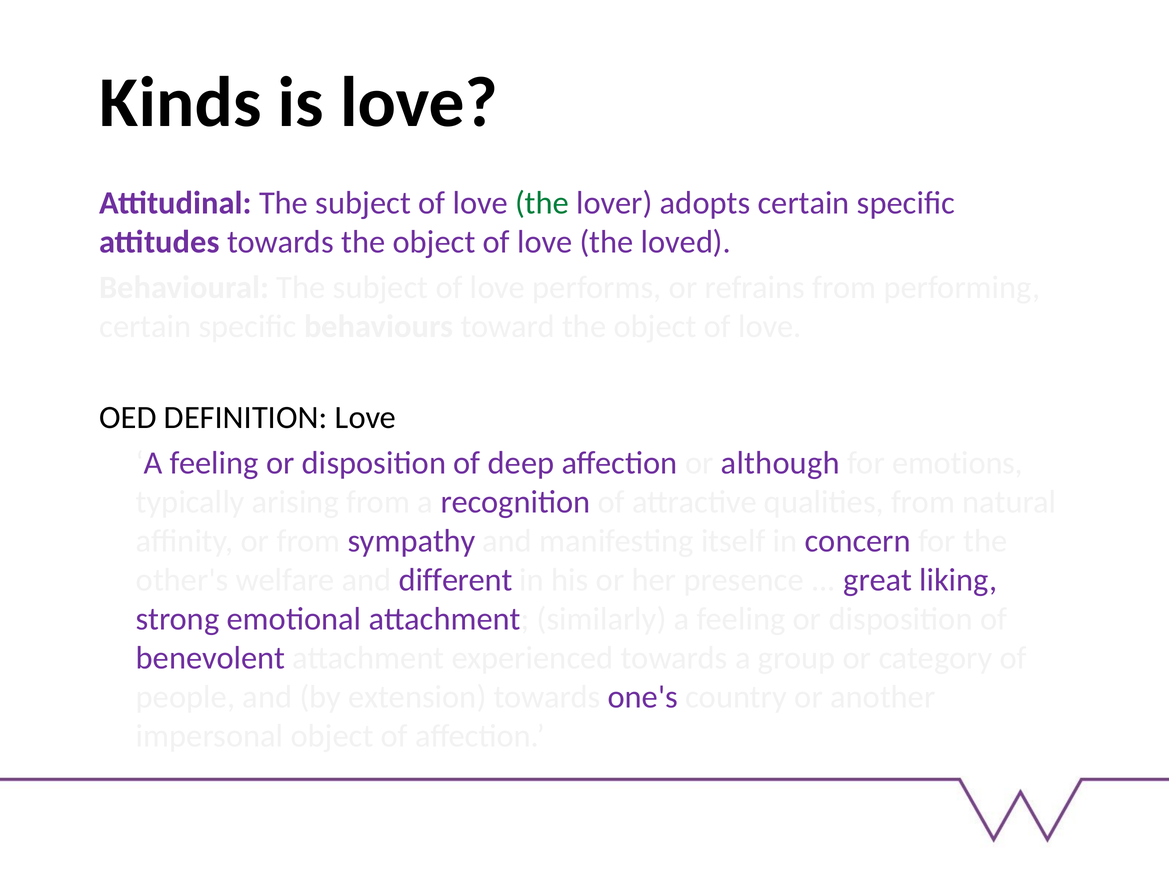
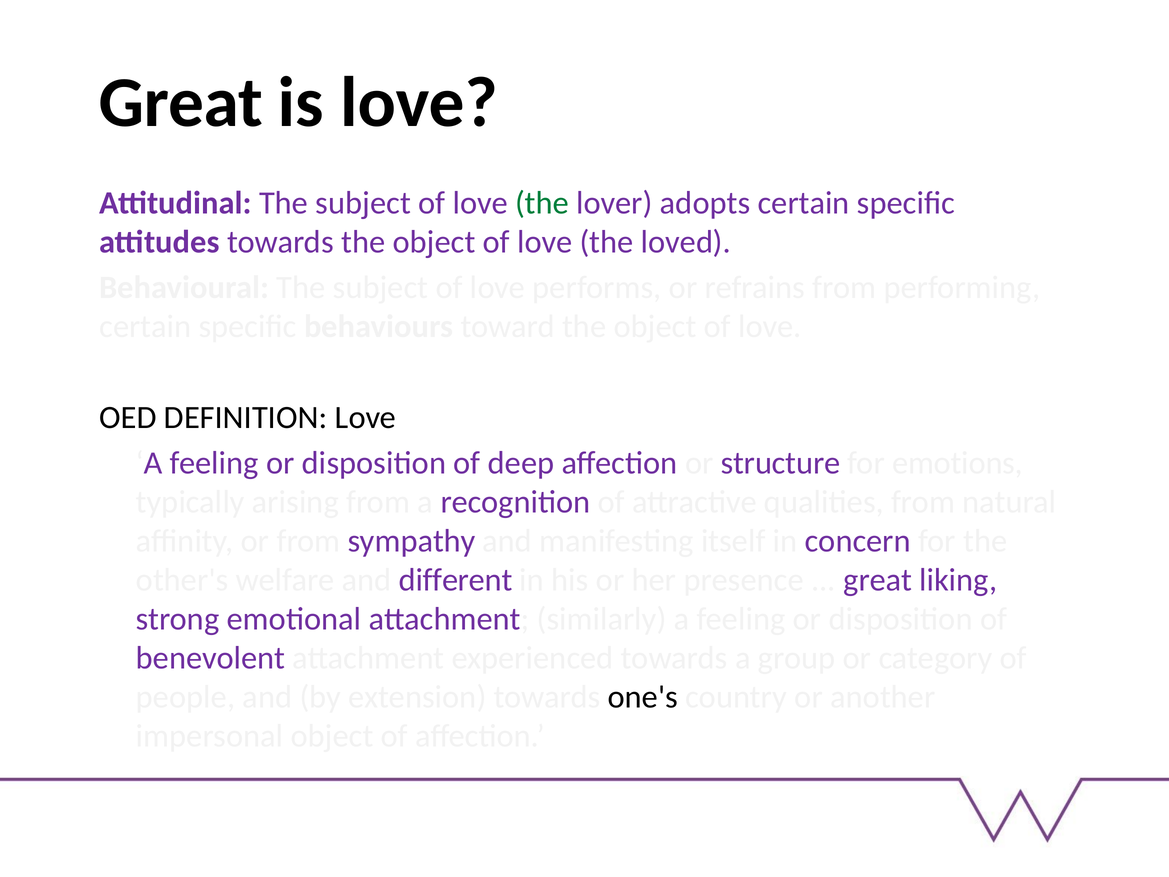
Kinds: Kinds -> Great (181, 102)
although: although -> structure (781, 463)
one's colour: purple -> black (643, 697)
